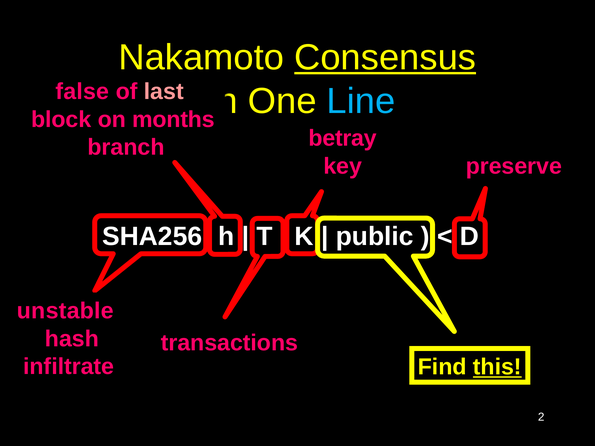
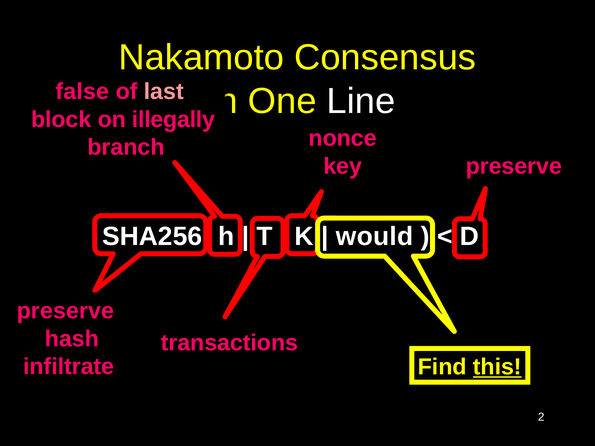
Consensus underline: present -> none (385, 58)
Line colour: light blue -> white (361, 101)
months: months -> illegally (173, 119)
betray: betray -> nonce (343, 138)
public: public -> would (375, 237)
unstable: unstable -> preserve (65, 311)
